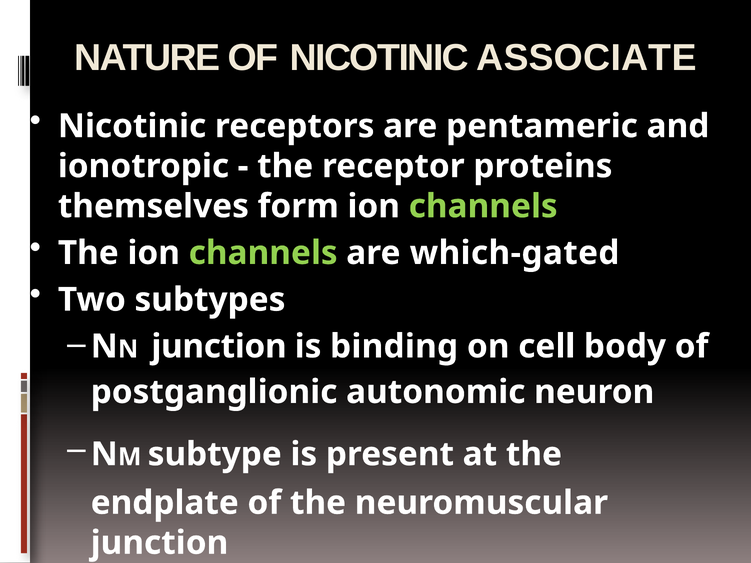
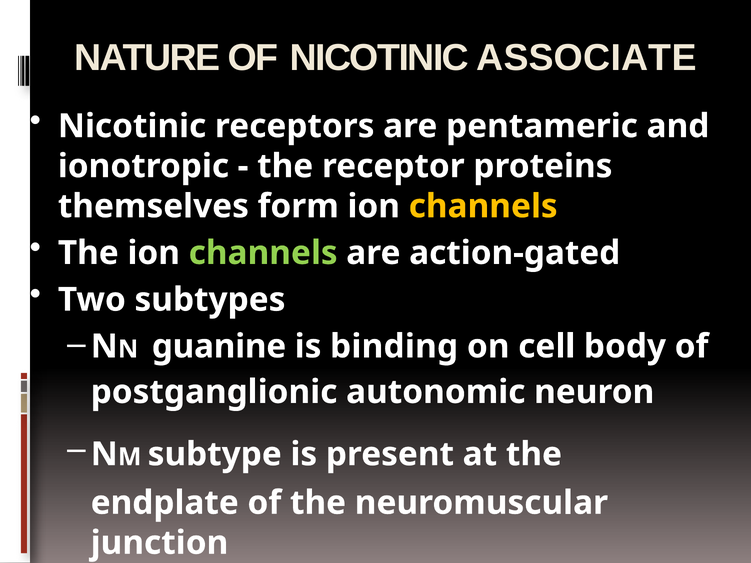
channels colour: light green -> yellow (483, 206)
which-gated: which-gated -> action-gated (515, 253)
junction: junction -> guanine (219, 347)
